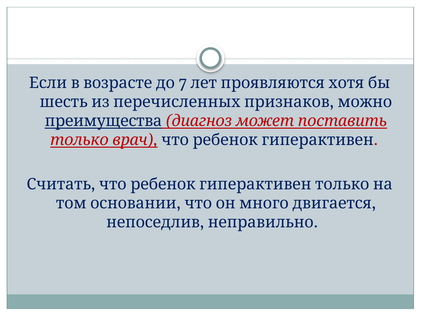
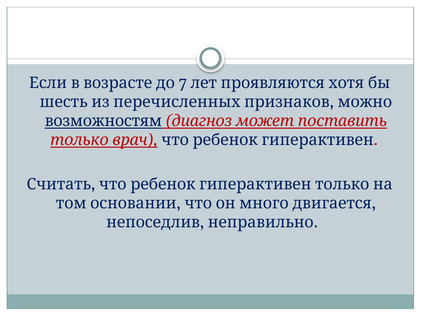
преимущества: преимущества -> возможностям (103, 121)
